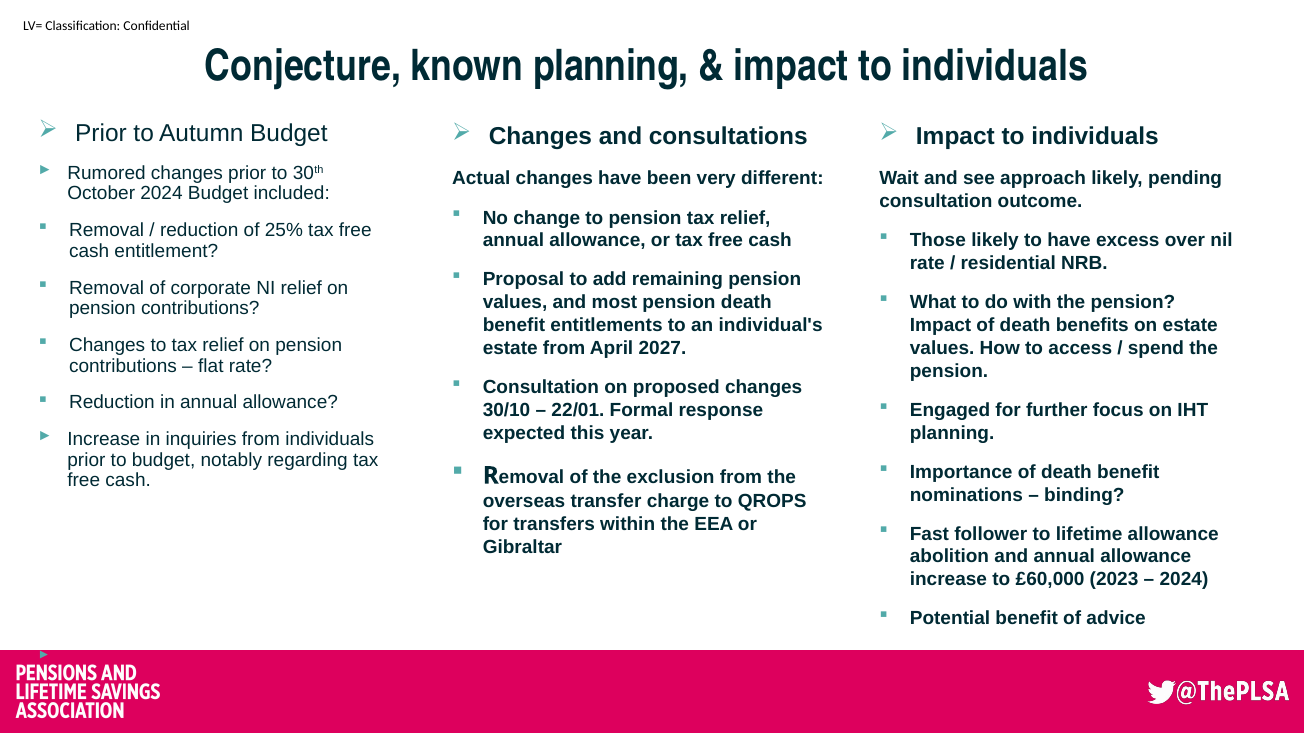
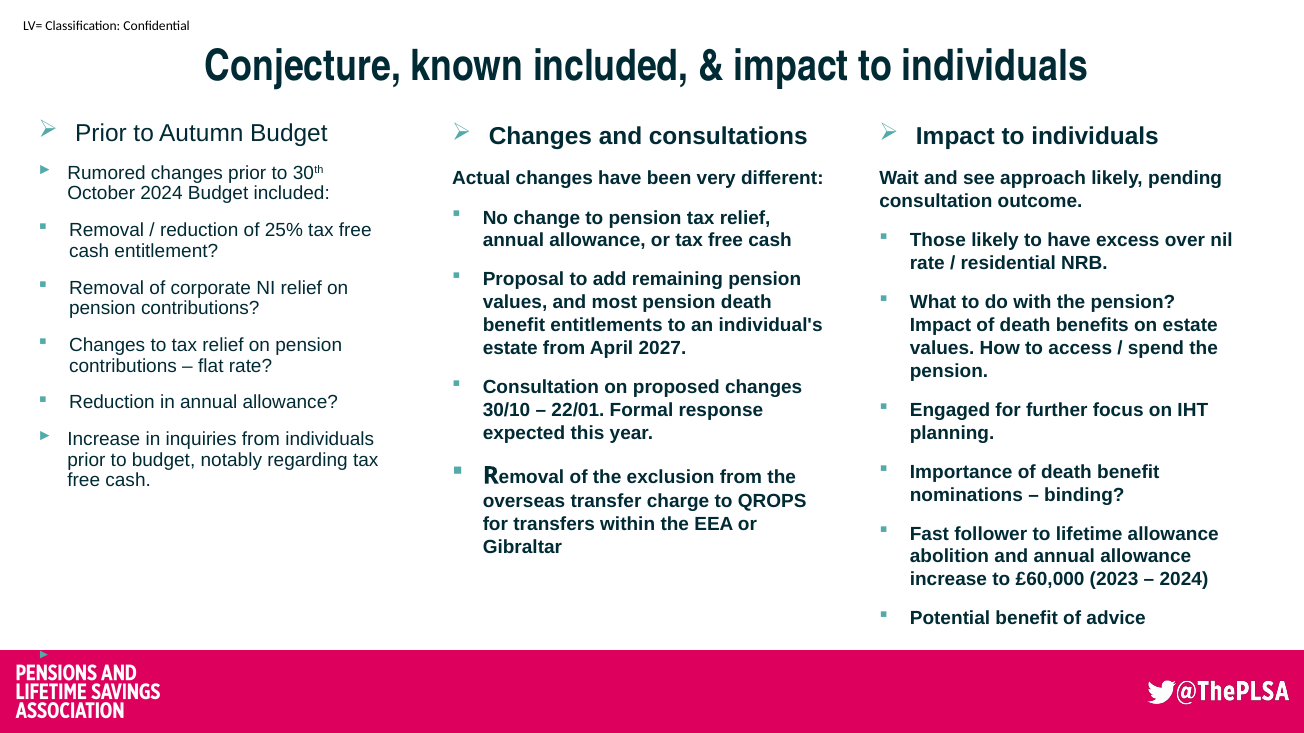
known planning: planning -> included (611, 67)
